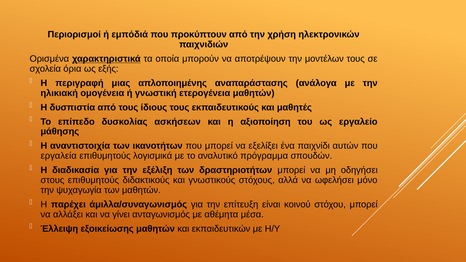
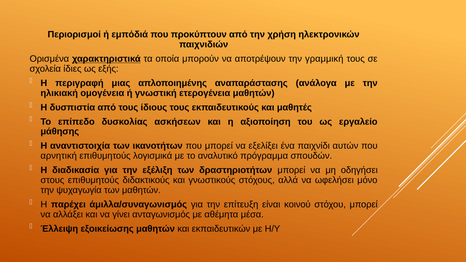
μοντέλων: μοντέλων -> γραμμική (324, 59)
όρια: όρια -> ίδιες (72, 69)
εργαλεία: εργαλεία -> αρνητική (59, 156)
